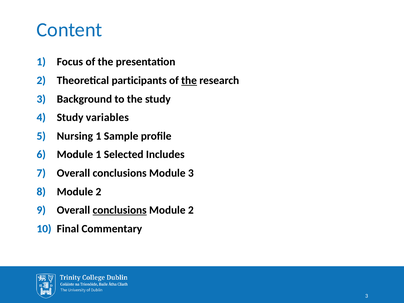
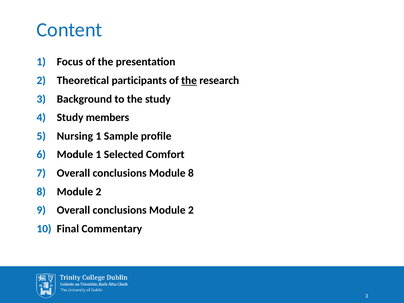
variables: variables -> members (107, 118)
Includes: Includes -> Comfort (165, 155)
Module 3: 3 -> 8 (191, 173)
conclusions underline: present -> none (120, 210)
